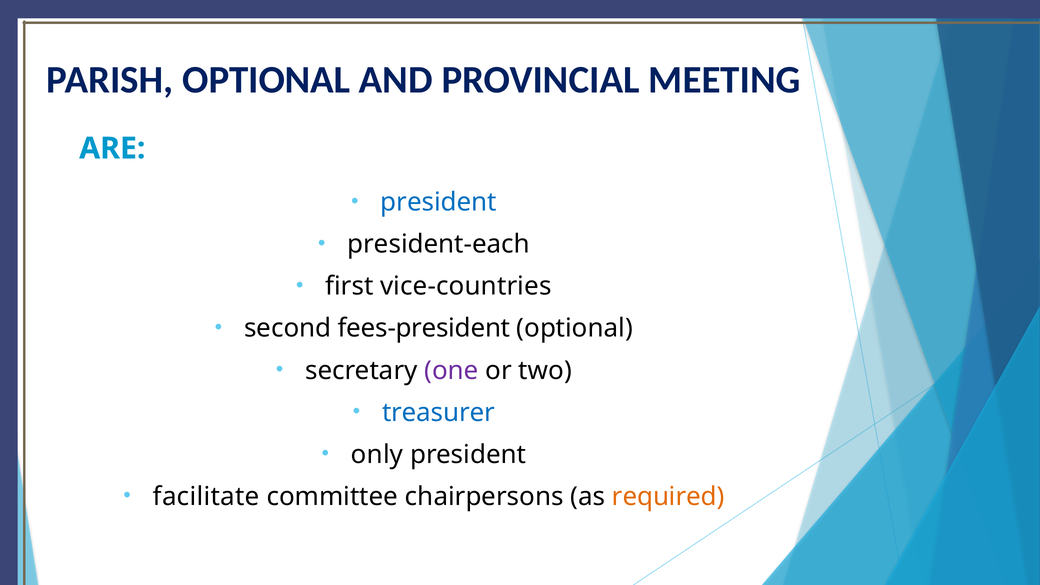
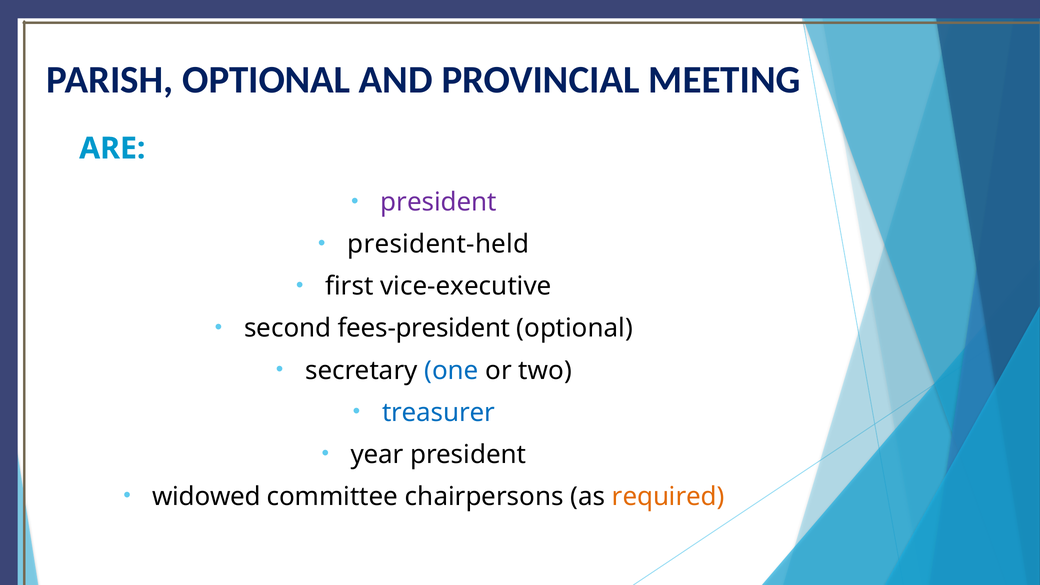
president colour: blue -> purple (439, 202)
president-each: president-each -> president-held (438, 244)
vice-countries: vice-countries -> vice-executive (466, 286)
one colour: purple -> blue (451, 370)
only: only -> year (377, 455)
facilitate: facilitate -> widowed (206, 497)
